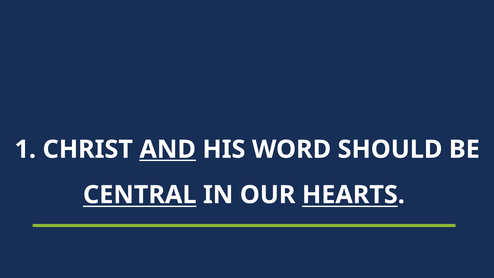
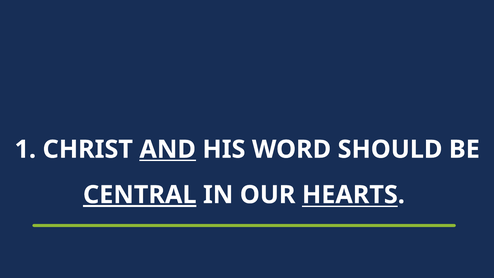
CENTRAL underline: none -> present (140, 195)
